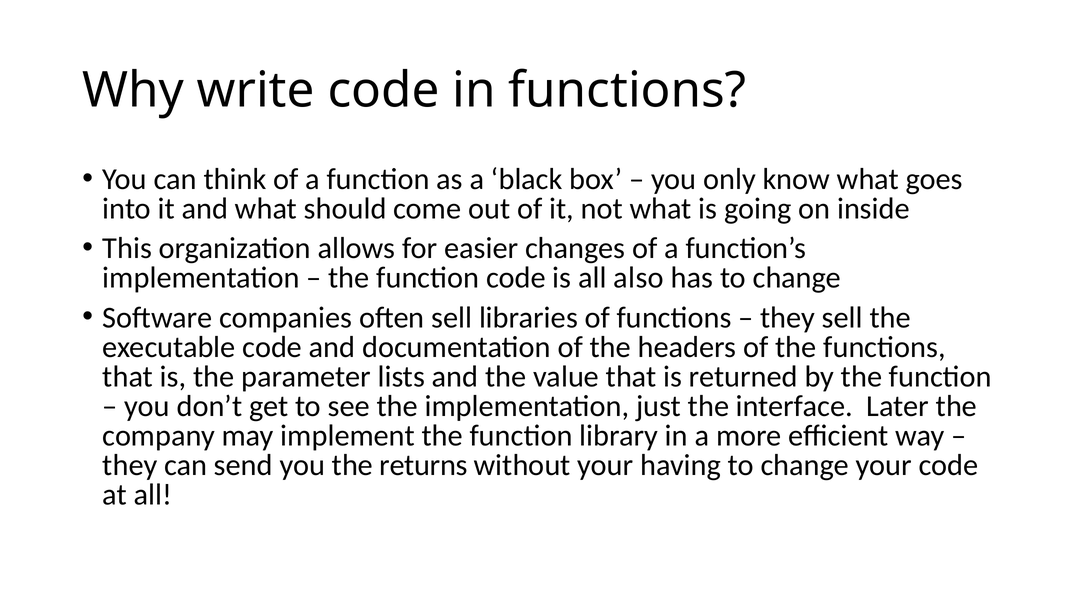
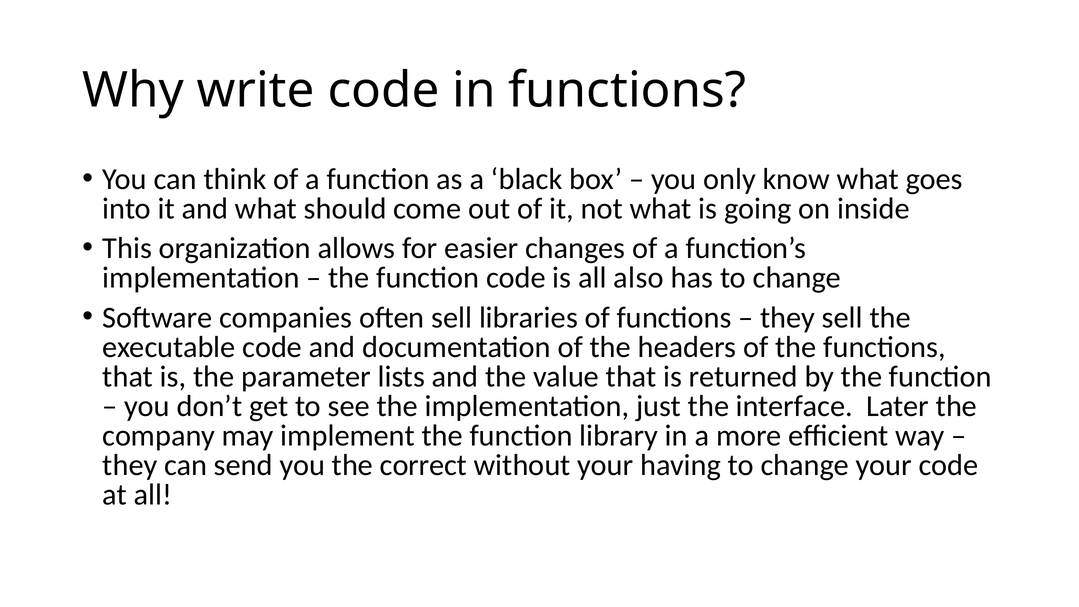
returns: returns -> correct (423, 465)
